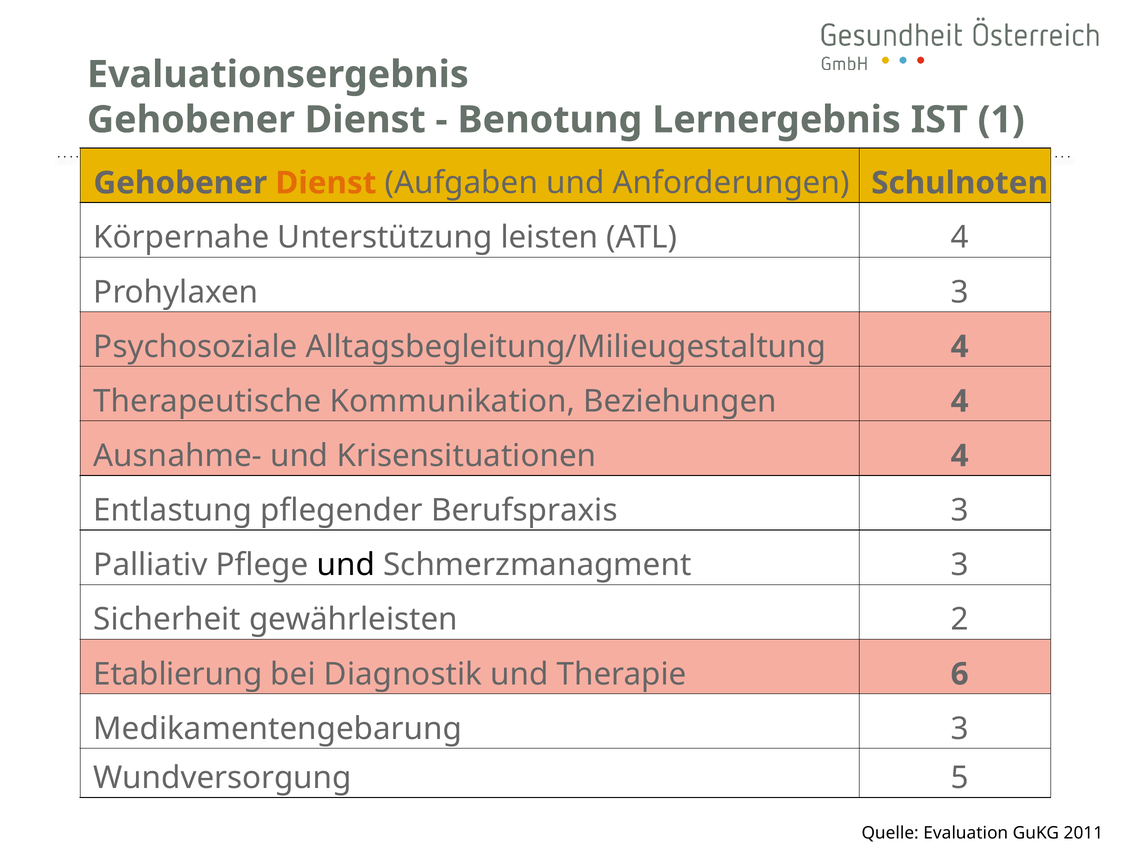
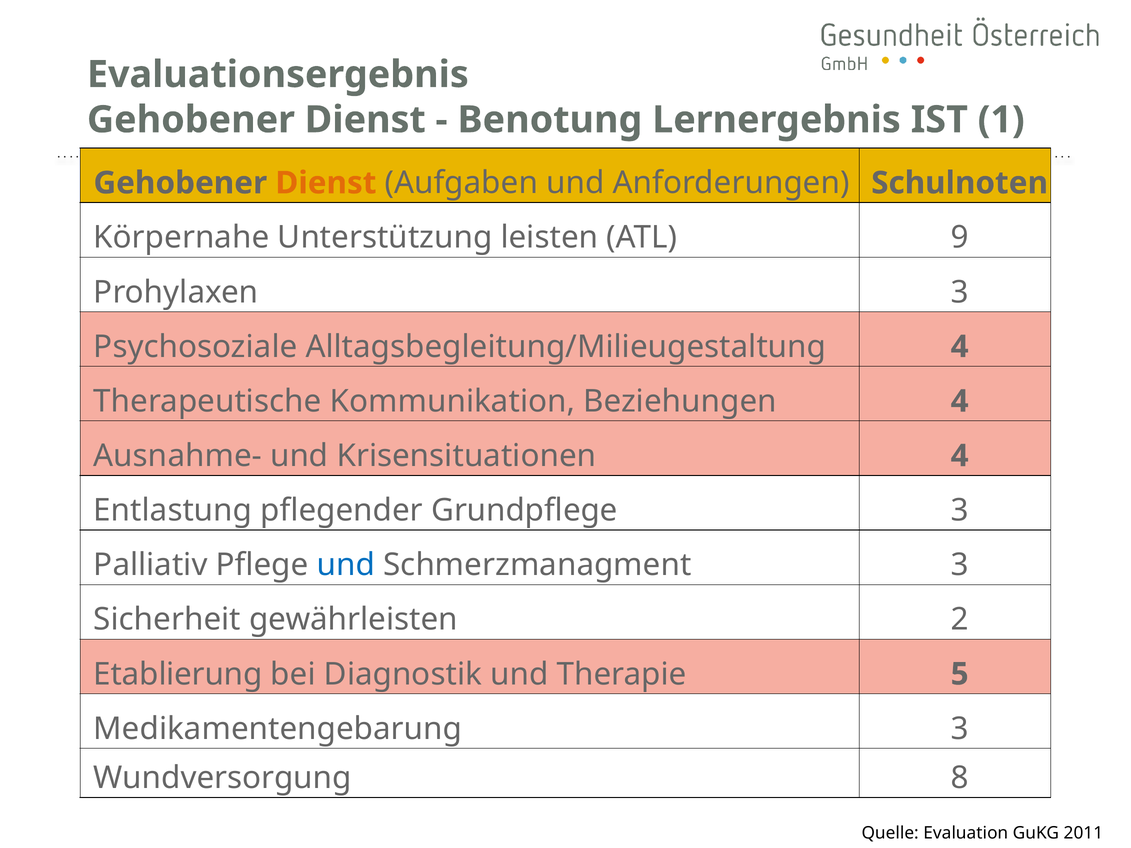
ATL 4: 4 -> 9 (960, 238)
Berufspraxis: Berufspraxis -> Grundpflege (524, 511)
und colour: black -> blue (346, 565)
6: 6 -> 5 (960, 674)
5: 5 -> 8 (960, 778)
